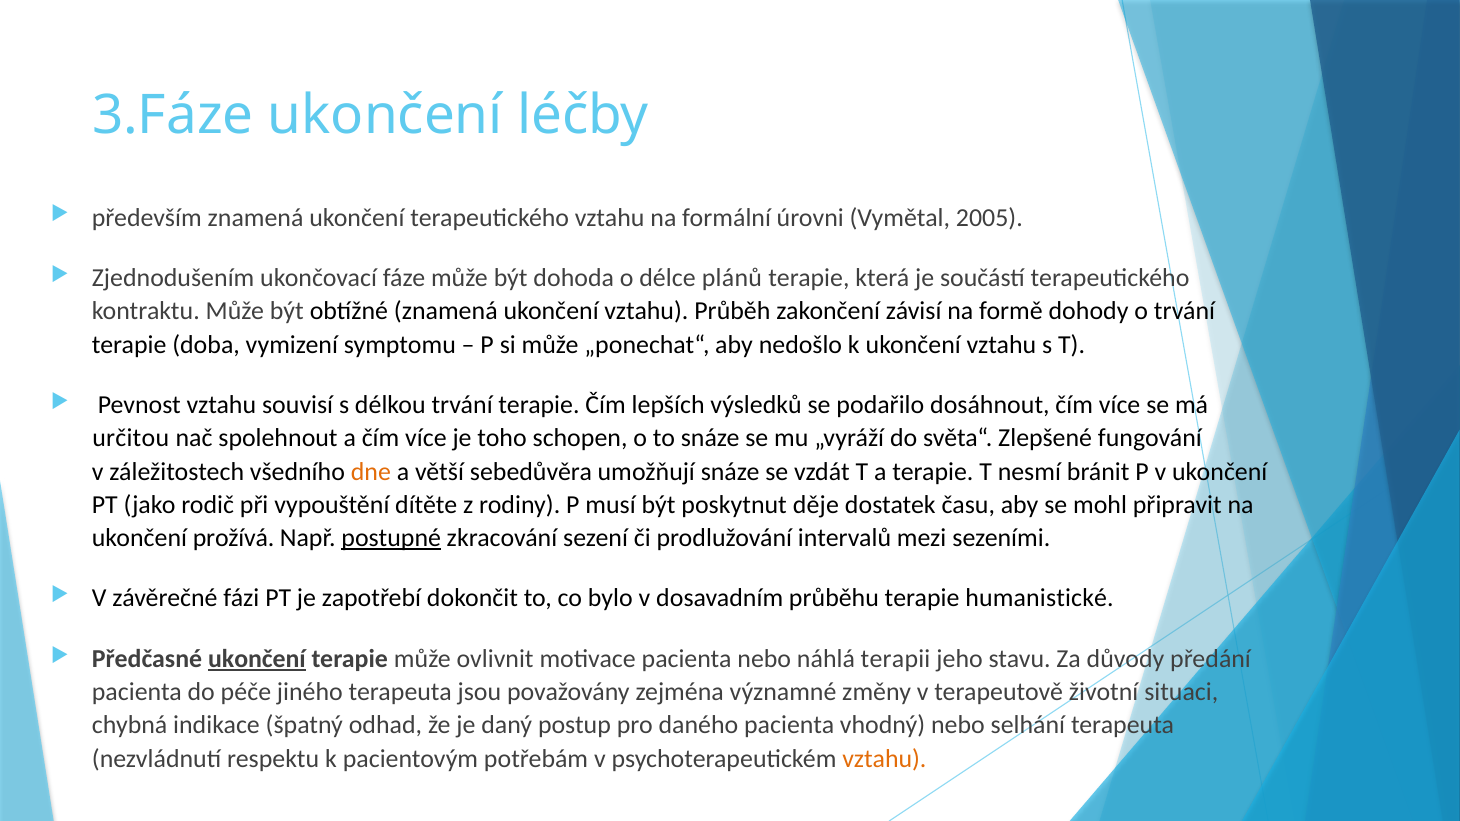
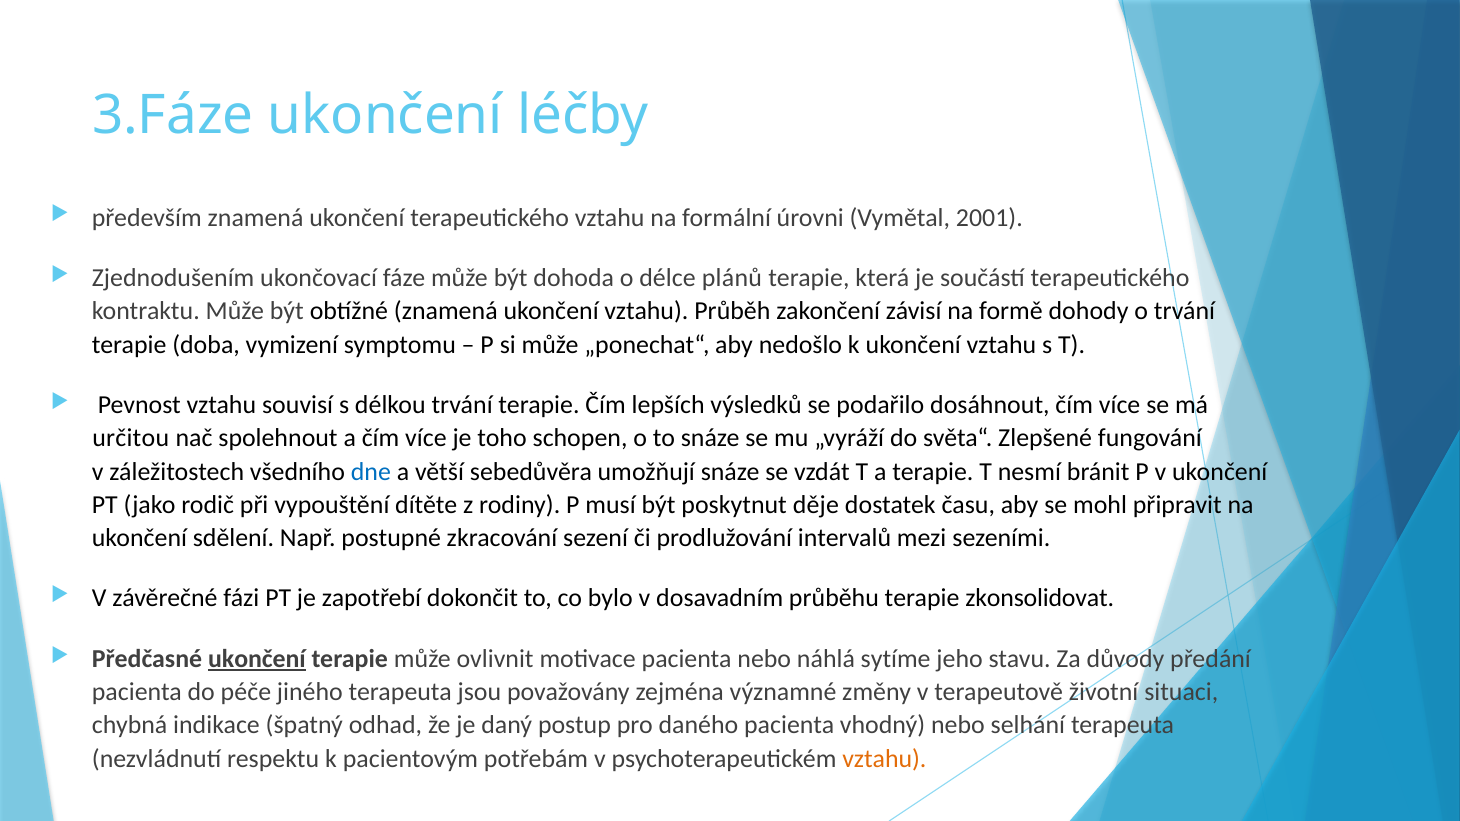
2005: 2005 -> 2001 (989, 218)
dne colour: orange -> blue (371, 472)
prožívá: prožívá -> sdělení (233, 538)
postupné underline: present -> none (391, 538)
humanistické: humanistické -> zkonsolidovat (1040, 599)
terapii: terapii -> sytíme (896, 659)
